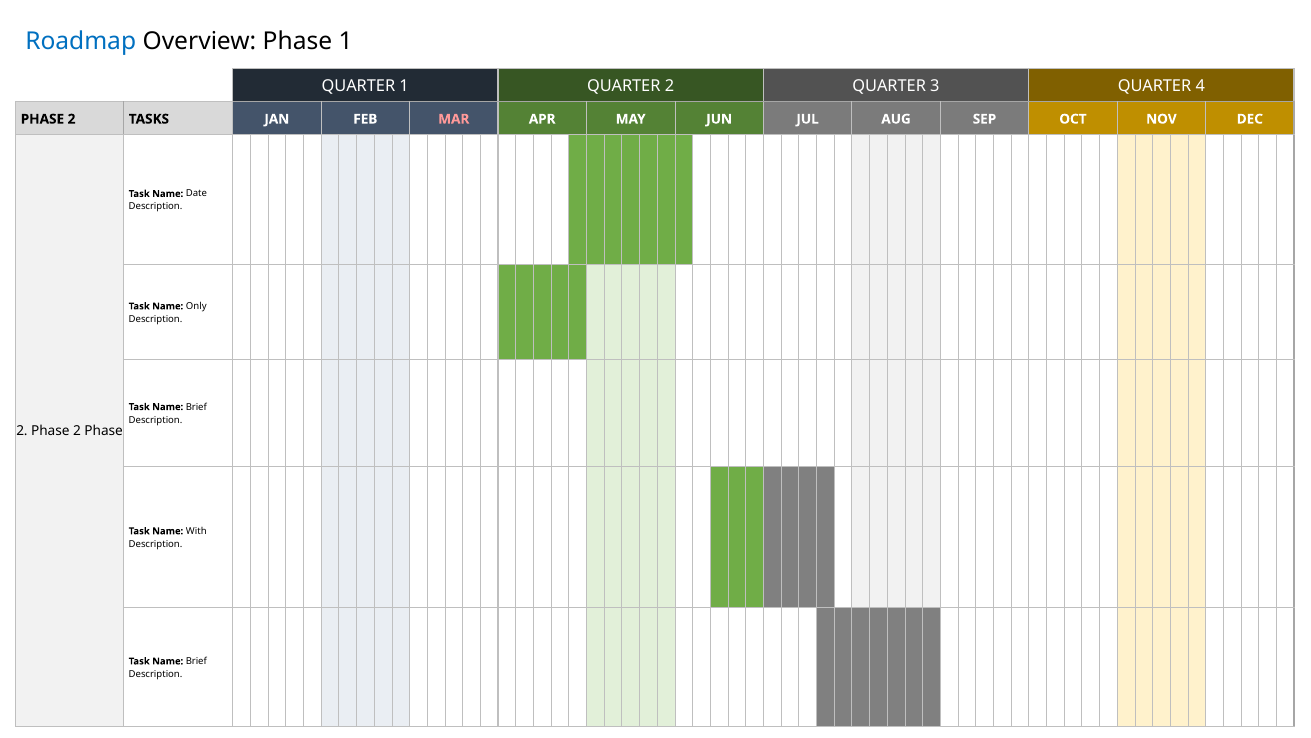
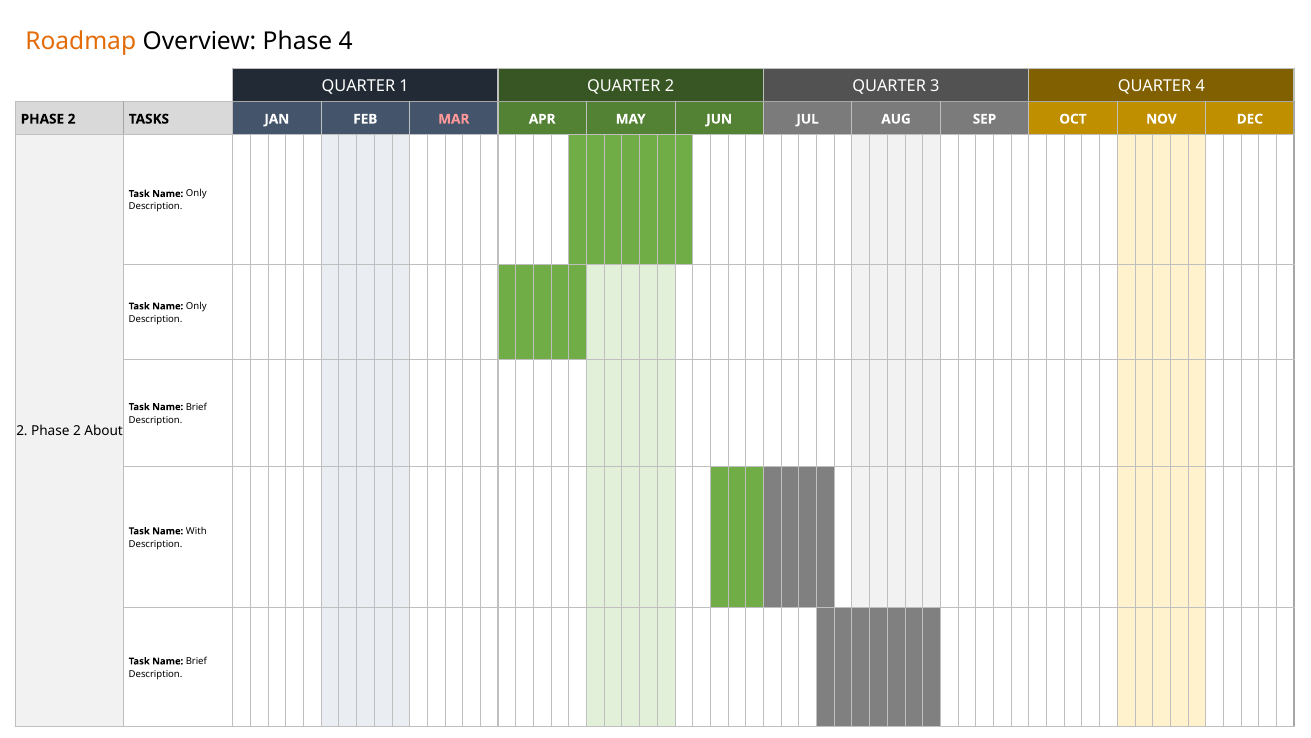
Roadmap colour: blue -> orange (81, 41)
Phase 1: 1 -> 4 (346, 41)
Date: Date -> Only (196, 194)
Phase 2 Phase: Phase -> About (104, 431)
